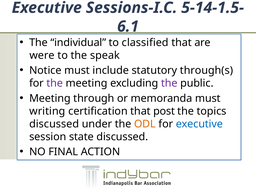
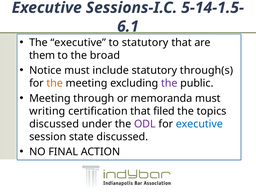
The individual: individual -> executive (78, 43)
to classified: classified -> statutory (145, 43)
were: were -> them (42, 55)
speak: speak -> broad (105, 55)
the colour: purple -> orange (55, 83)
post: post -> filed (164, 111)
ODL colour: orange -> purple (145, 124)
